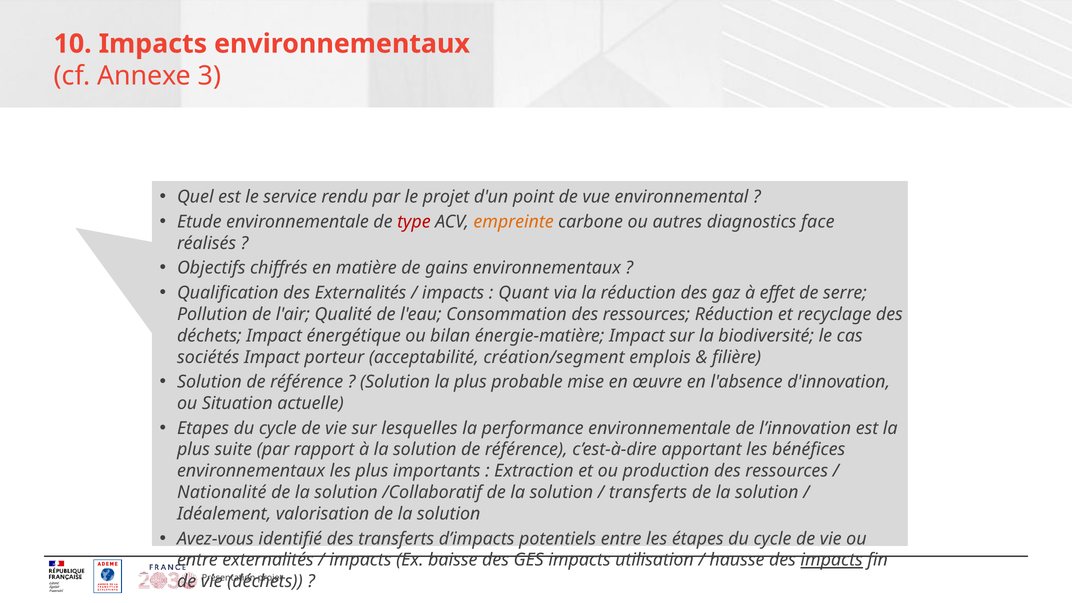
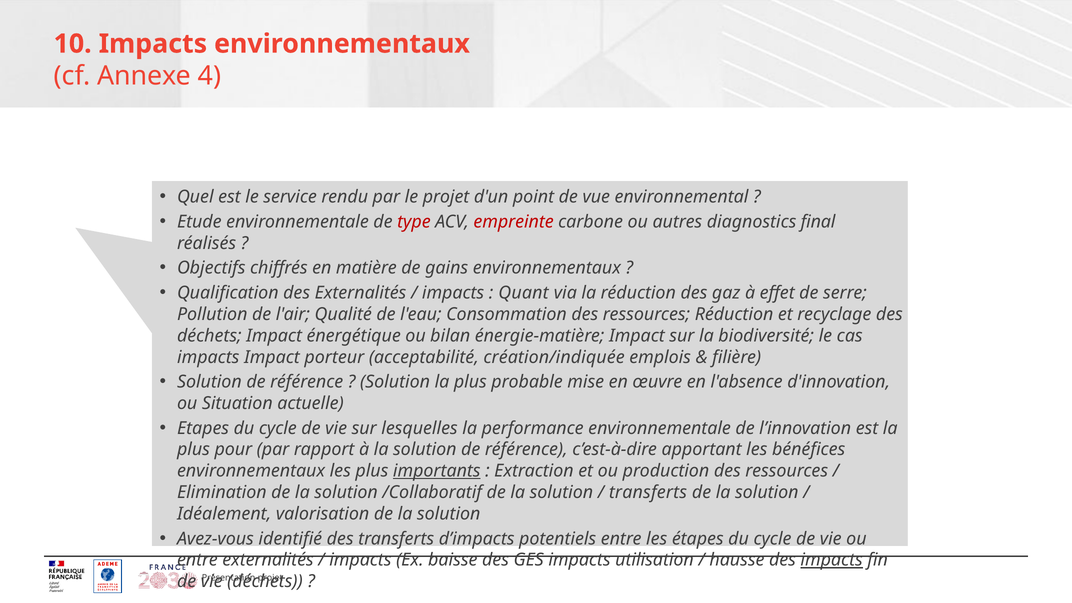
3: 3 -> 4 (209, 76)
empreinte colour: orange -> red (514, 222)
face: face -> final (818, 222)
sociétés: sociétés -> impacts (208, 357)
création/segment: création/segment -> création/indiquée (554, 357)
suite: suite -> pour (233, 450)
importants underline: none -> present (437, 471)
Nationalité: Nationalité -> Elimination (222, 492)
